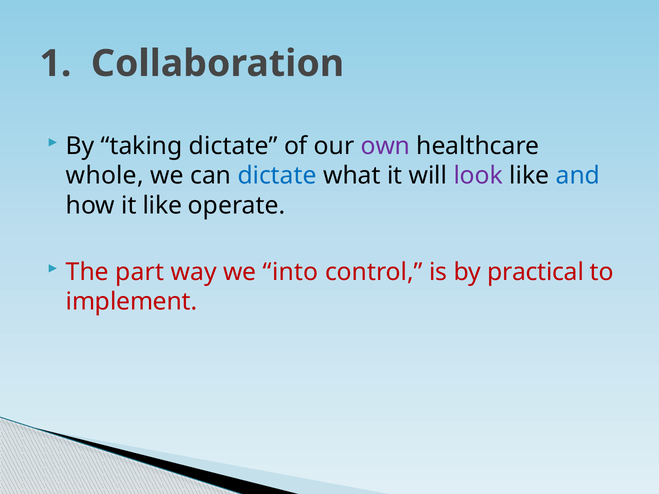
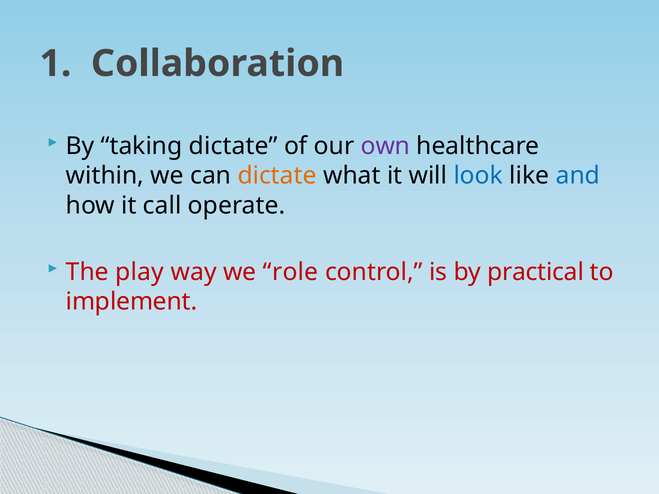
whole: whole -> within (105, 176)
dictate colour: blue -> orange (277, 176)
look colour: purple -> blue (478, 176)
it like: like -> call (162, 205)
part: part -> play (140, 272)
into: into -> role (291, 272)
